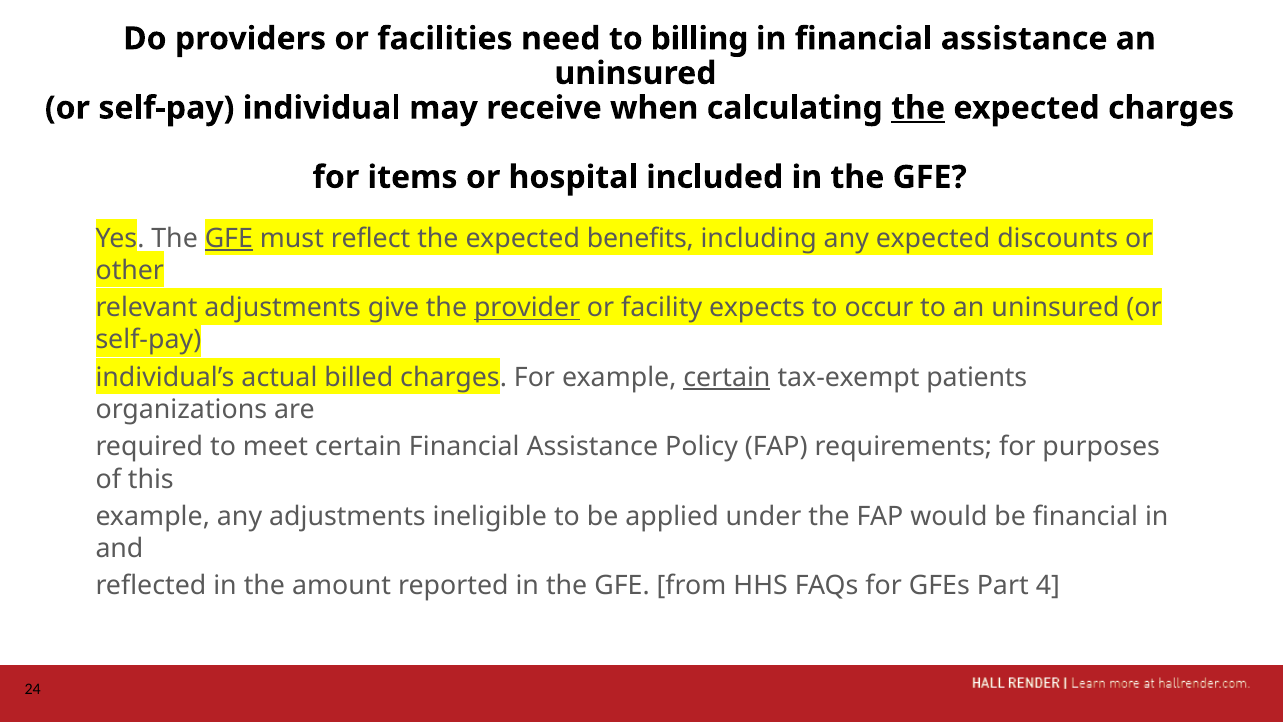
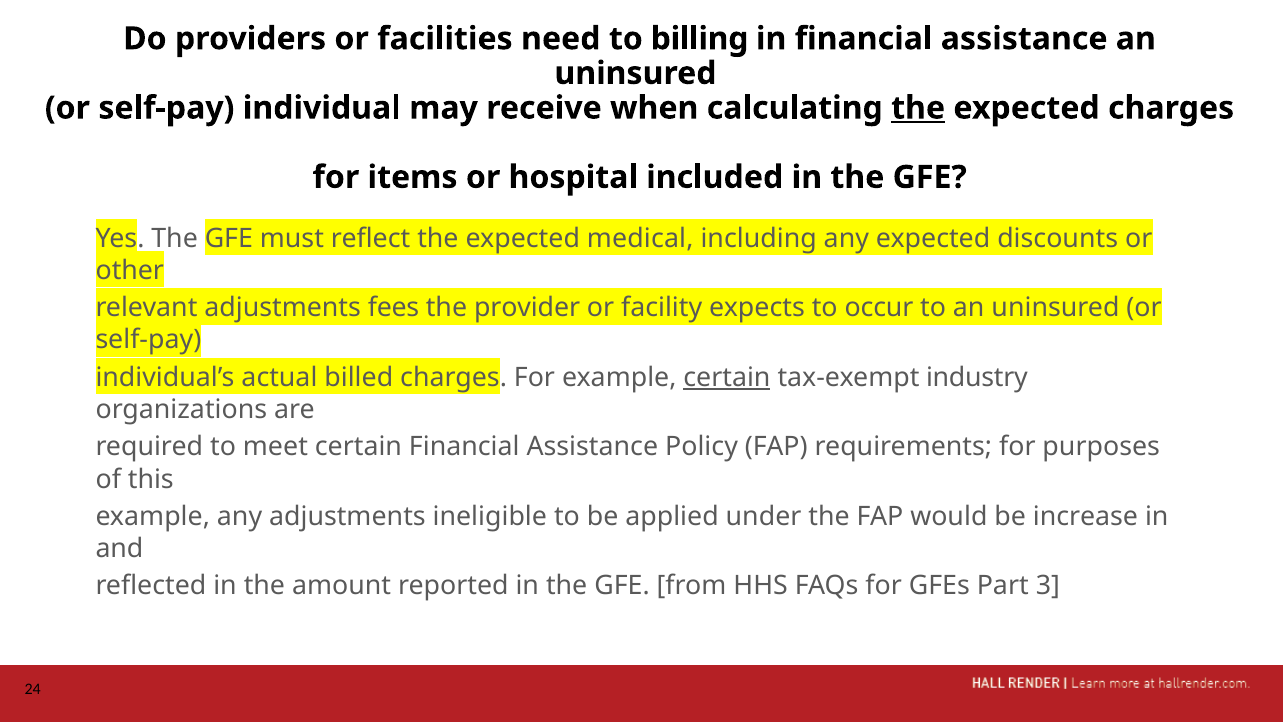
GFE underline: present -> none (229, 238)
benefits: benefits -> medical (640, 238)
give: give -> fees (394, 308)
provider underline: present -> none (527, 308)
patients: patients -> industry (977, 377)
be financial: financial -> increase (1086, 516)
4: 4 -> 3 (1048, 586)
